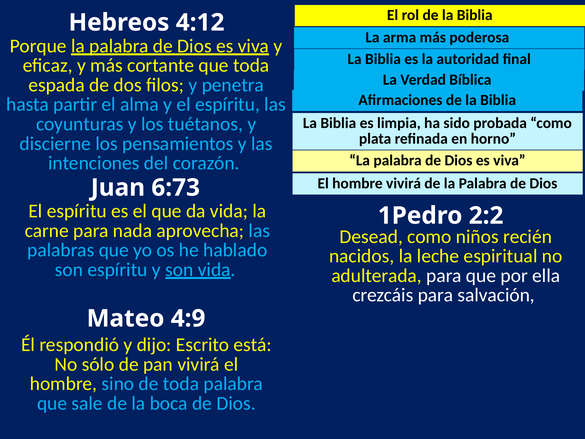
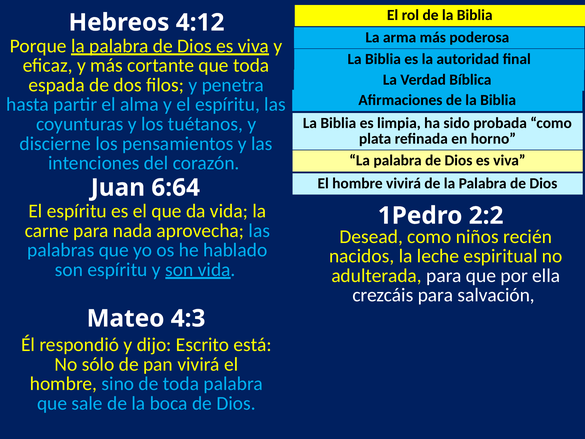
6:73: 6:73 -> 6:64 (176, 188)
4:9: 4:9 -> 4:3 (188, 318)
